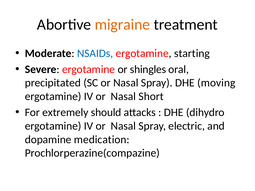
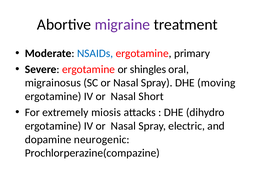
migraine colour: orange -> purple (122, 25)
starting: starting -> primary (192, 53)
precipitated: precipitated -> migrainosus (53, 83)
should: should -> miosis (106, 112)
medication: medication -> neurogenic (102, 140)
